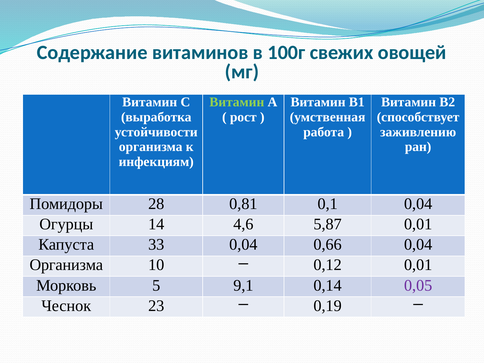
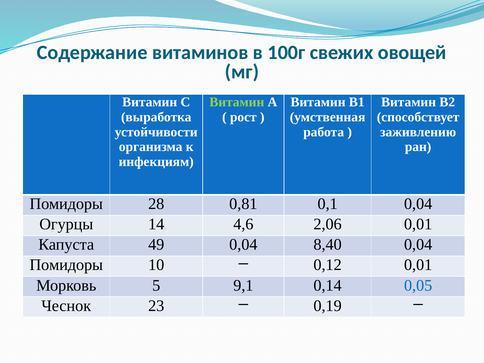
5,87: 5,87 -> 2,06 (328, 224)
33: 33 -> 49 (156, 245)
0,66: 0,66 -> 8,40 (328, 245)
Организма: Организма -> Помидоры (66, 265)
0,05 colour: purple -> blue (418, 285)
